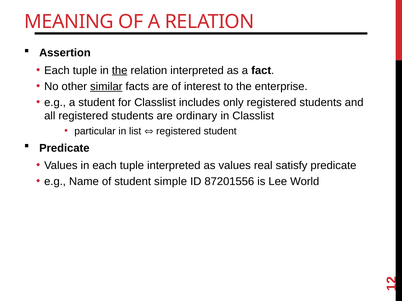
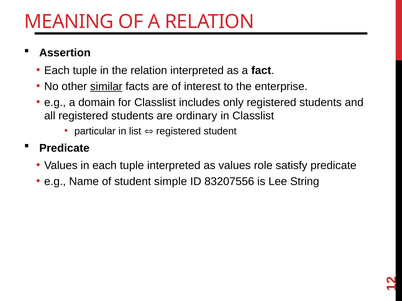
the underline: present -> none (120, 70)
a student: student -> domain (97, 103)
real: real -> role (263, 166)
87201556: 87201556 -> 83207556 (229, 182)
World: World -> String (305, 182)
